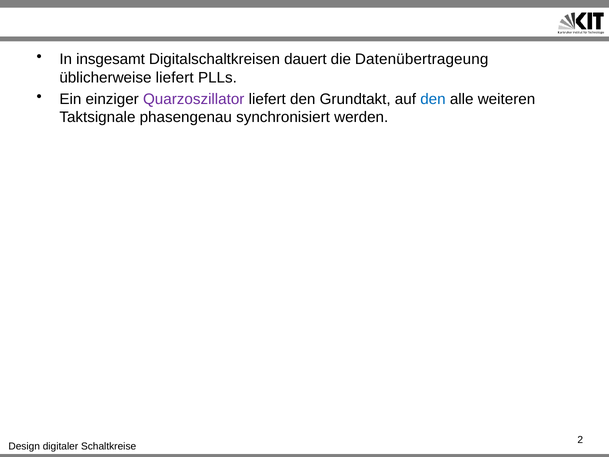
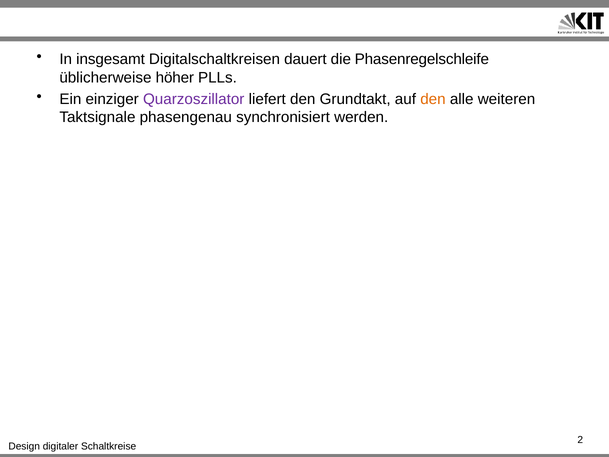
Datenübertrageung: Datenübertrageung -> Phasenregelschleife (422, 59)
üblicherweise liefert: liefert -> höher (175, 78)
den colour: blue -> orange (433, 99)
